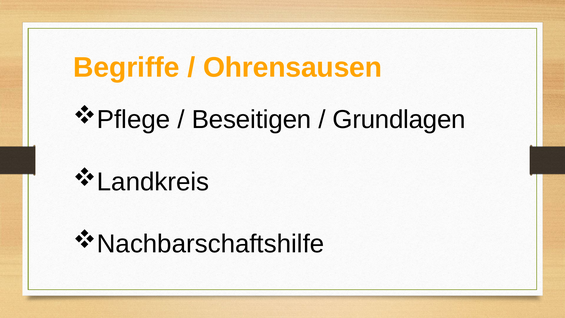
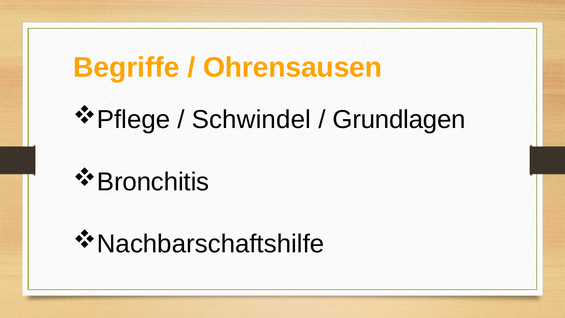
Beseitigen: Beseitigen -> Schwindel (251, 120)
Landkreis: Landkreis -> Bronchitis (153, 182)
